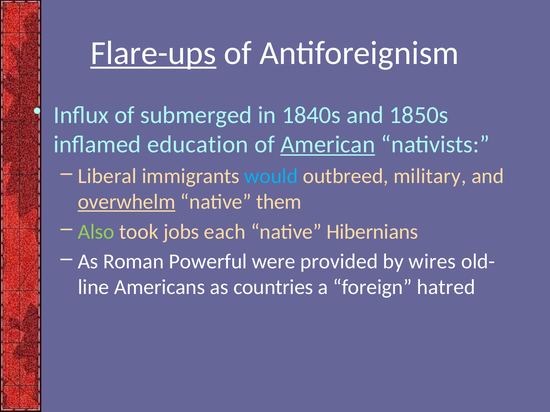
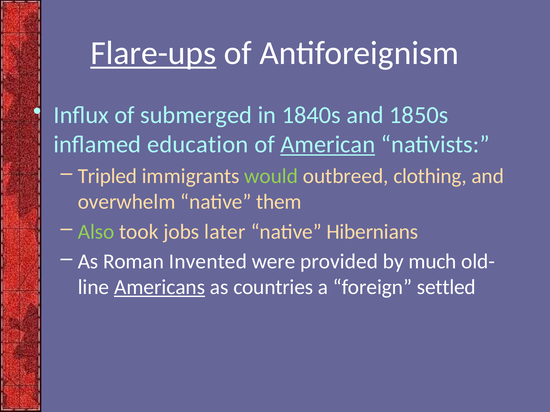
Liberal: Liberal -> Tripled (107, 176)
would colour: light blue -> light green (271, 176)
military: military -> clothing (430, 176)
overwhelm underline: present -> none (127, 202)
each: each -> later (225, 232)
Powerful: Powerful -> Invented (208, 262)
wires: wires -> much (432, 262)
Americans underline: none -> present (160, 288)
hatred: hatred -> settled (446, 288)
